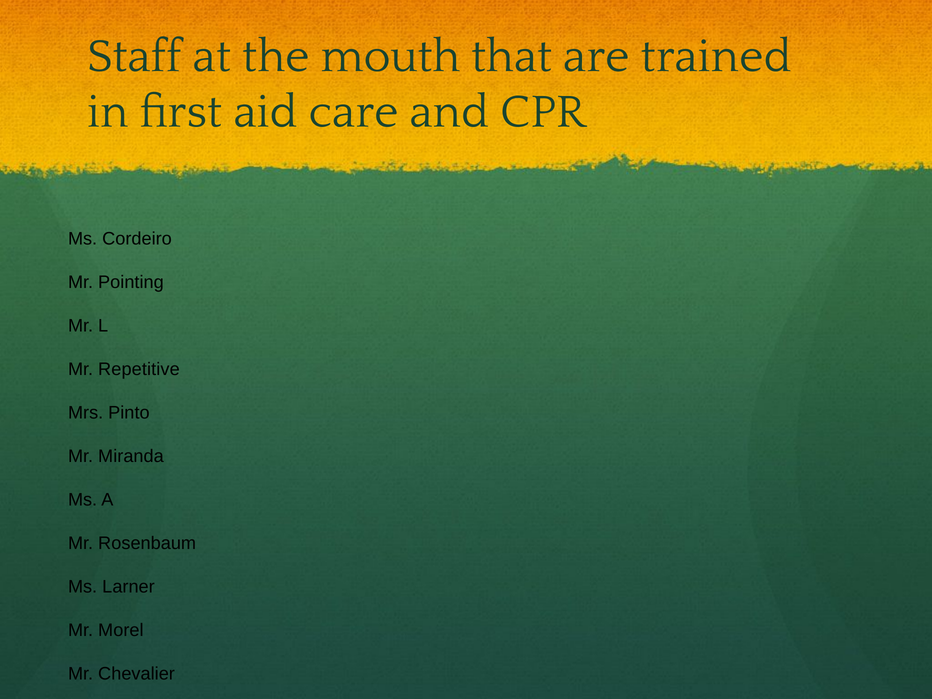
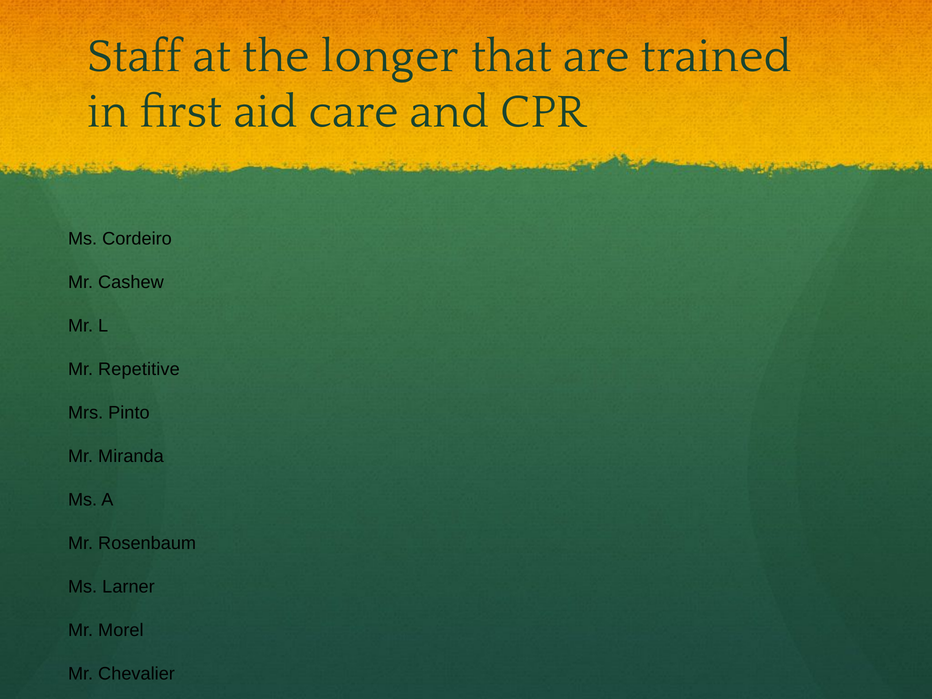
mouth: mouth -> longer (390, 56)
Pointing: Pointing -> Cashew (131, 282)
